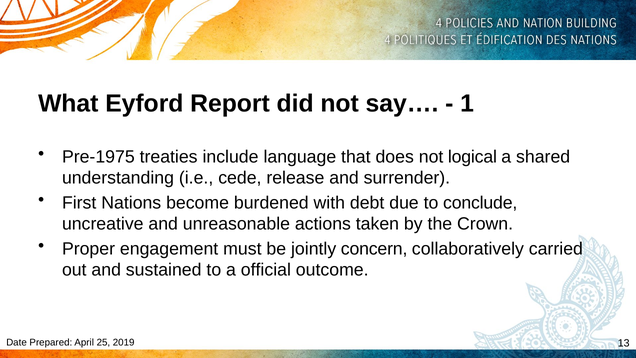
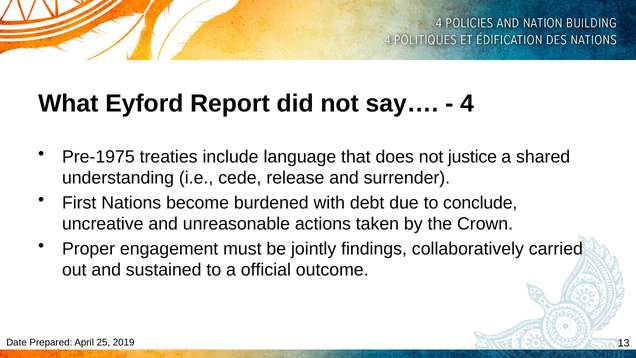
1: 1 -> 4 (467, 103)
logical: logical -> justice (472, 157)
concern: concern -> findings (374, 249)
